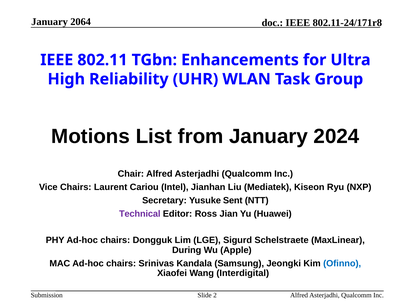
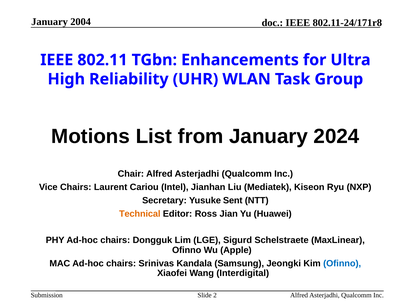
2064: 2064 -> 2004 (81, 22)
Technical colour: purple -> orange (140, 214)
During: During -> Ofinno (187, 250)
